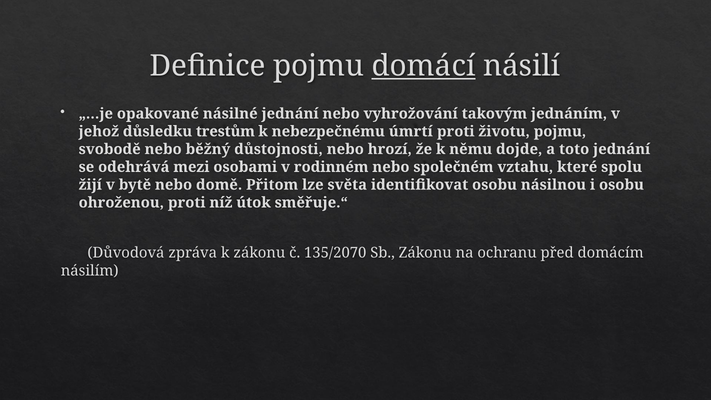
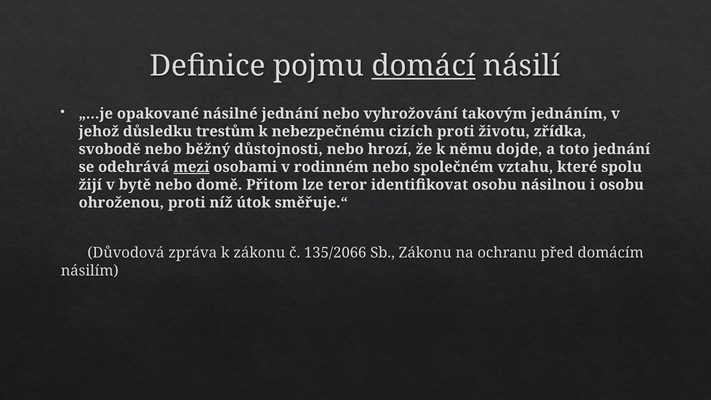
úmrtí: úmrtí -> cizích (411, 131)
životu pojmu: pojmu -> zřídka (560, 131)
mezi underline: none -> present (191, 167)
světa: světa -> teror (347, 185)
135/2070: 135/2070 -> 135/2066 (335, 253)
